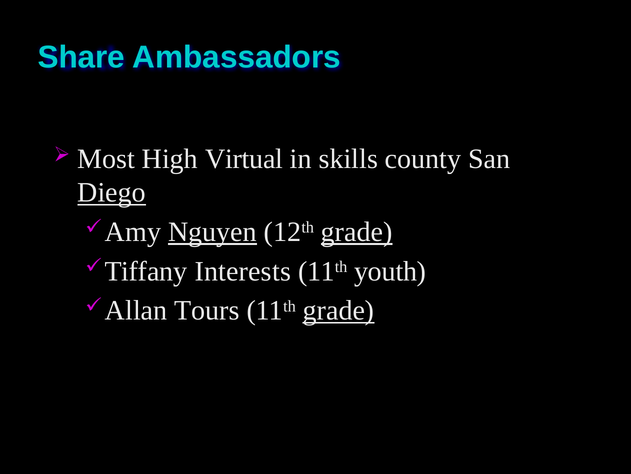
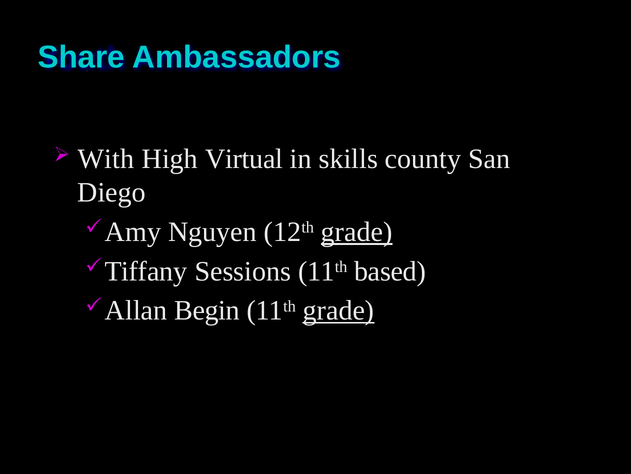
Most: Most -> With (106, 159)
Diego underline: present -> none (112, 192)
Nguyen underline: present -> none (212, 232)
Interests: Interests -> Sessions (243, 271)
youth: youth -> based (390, 271)
Tours: Tours -> Begin (207, 310)
